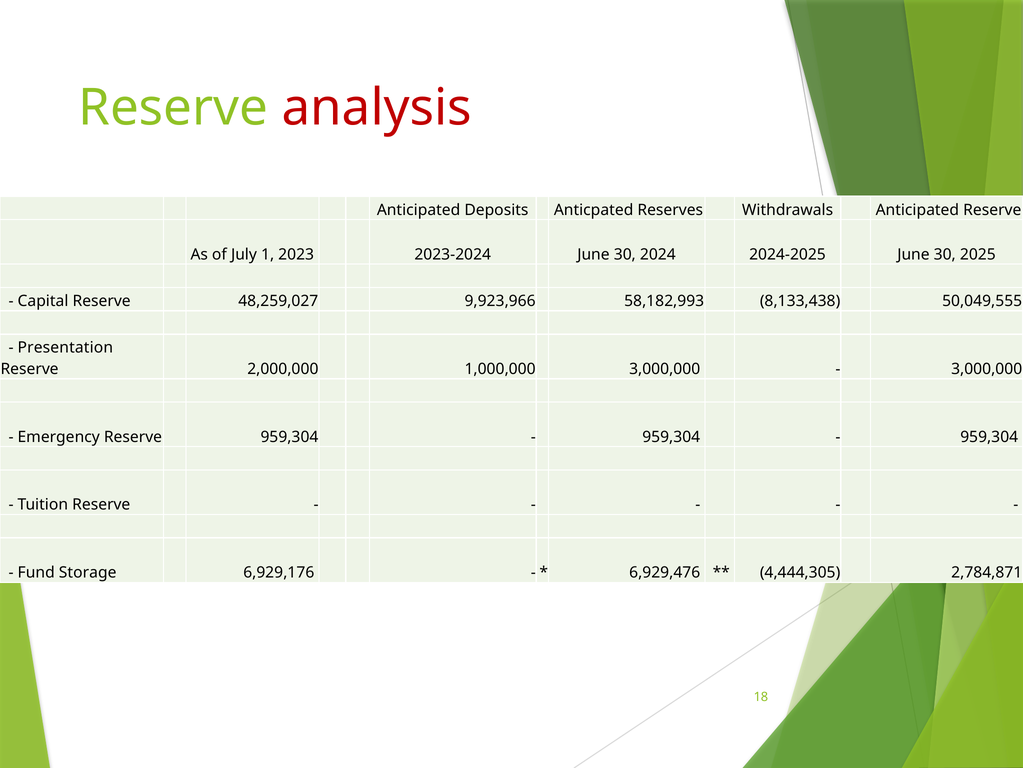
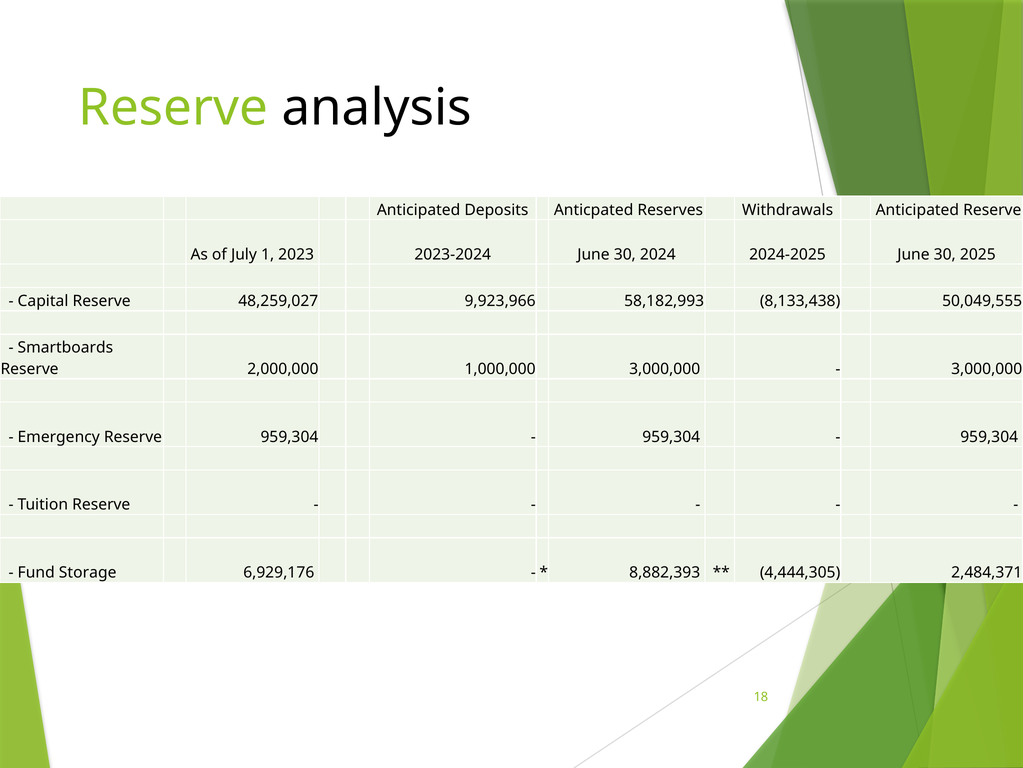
analysis colour: red -> black (377, 108)
Presentation: Presentation -> Smartboards (65, 347)
6,929,476: 6,929,476 -> 8,882,393 (665, 572)
2,784,871: 2,784,871 -> 2,484,371 (987, 572)
